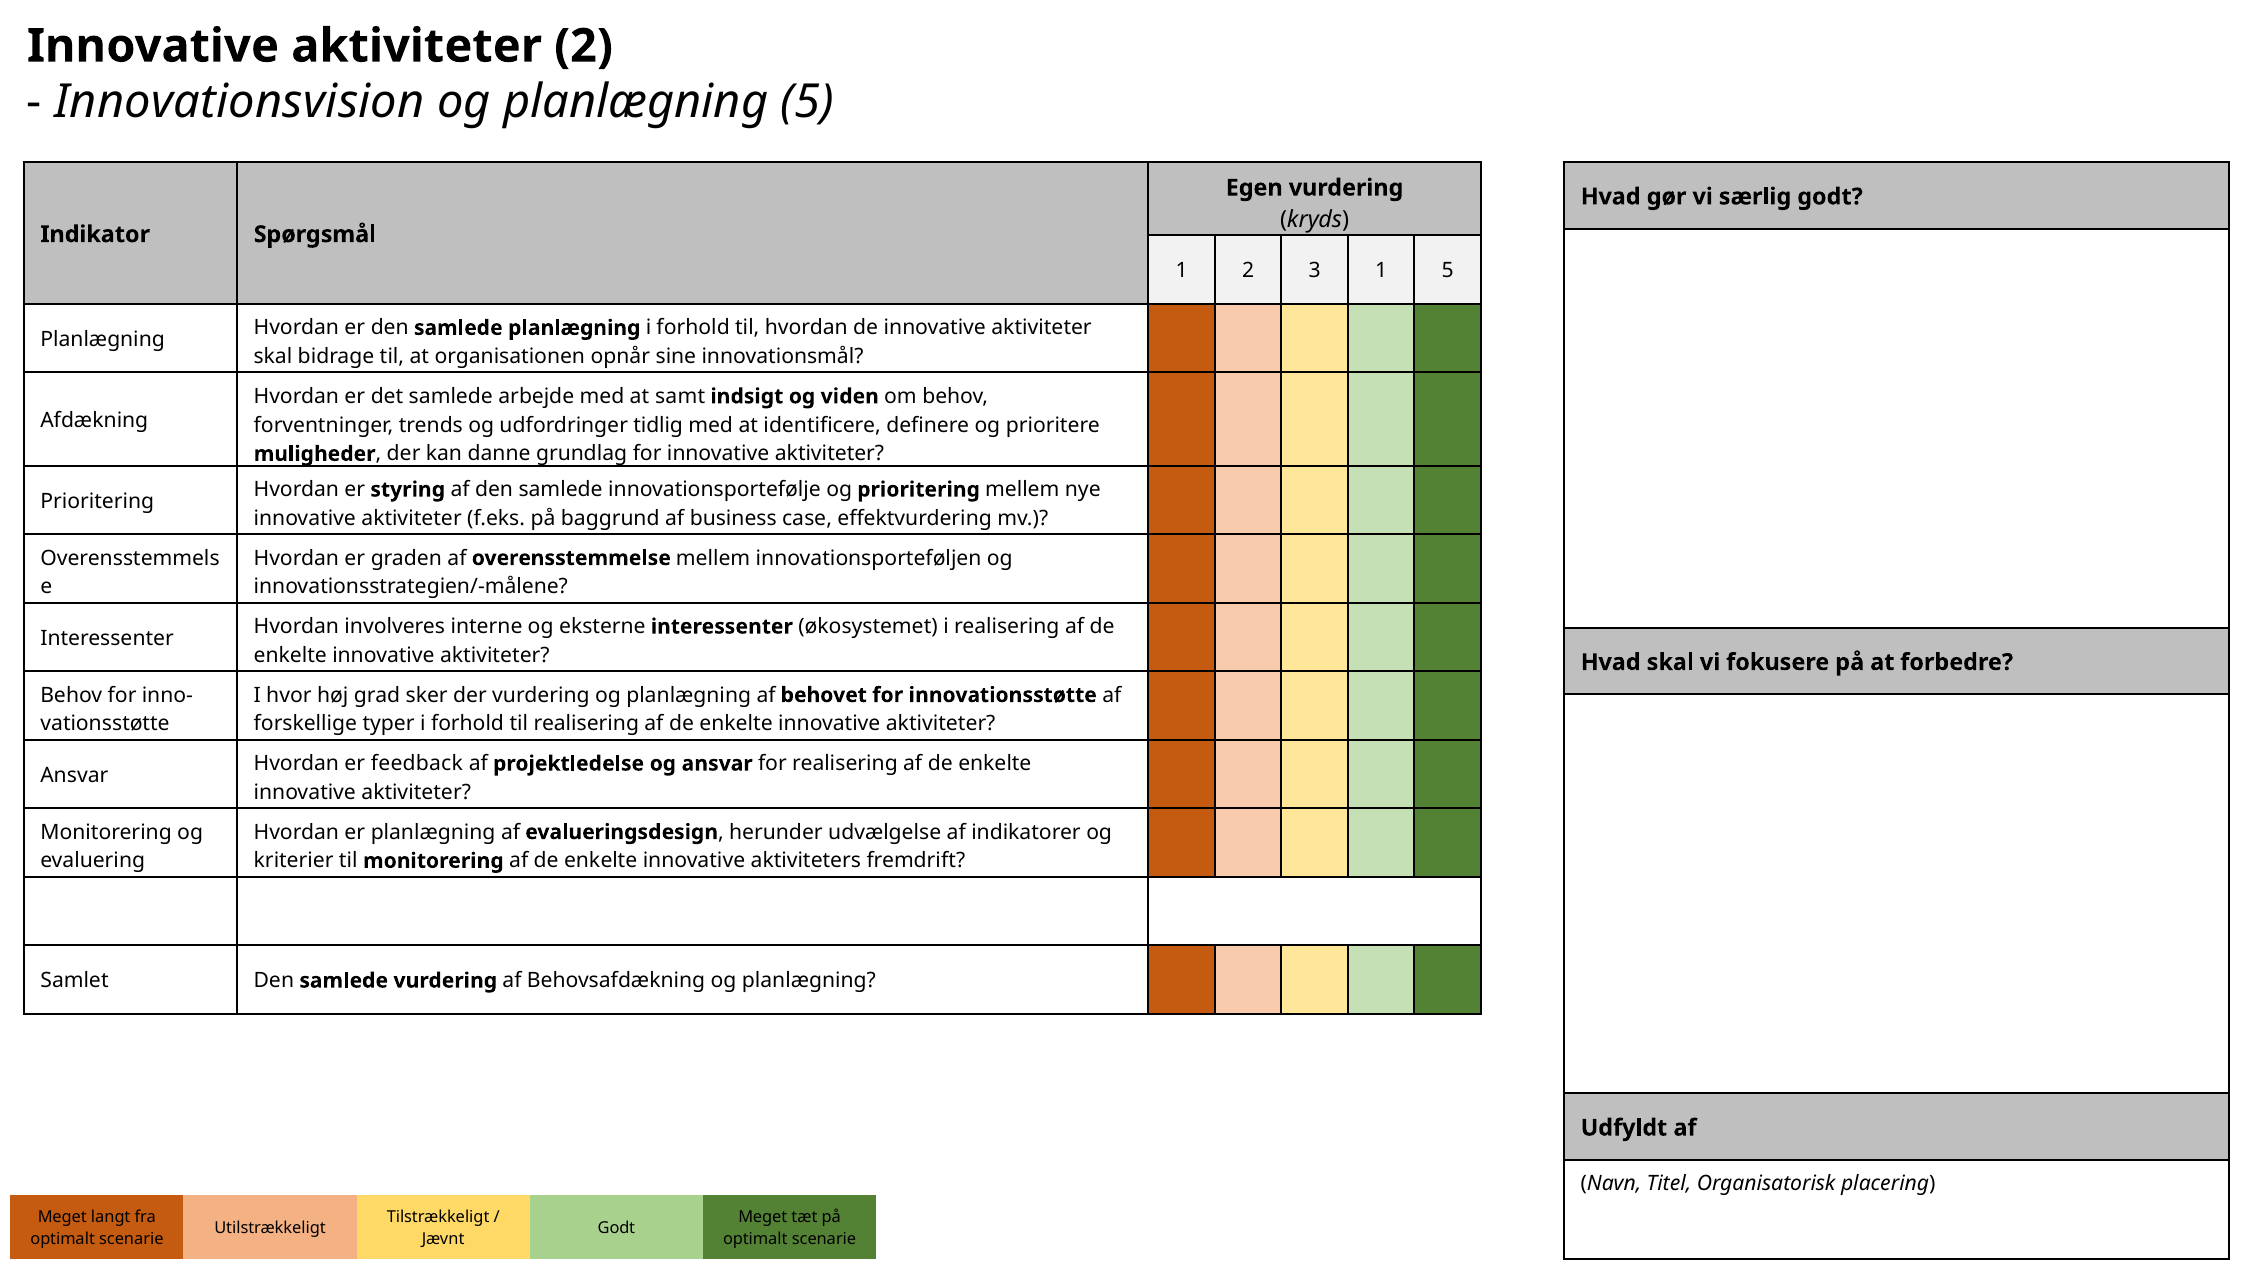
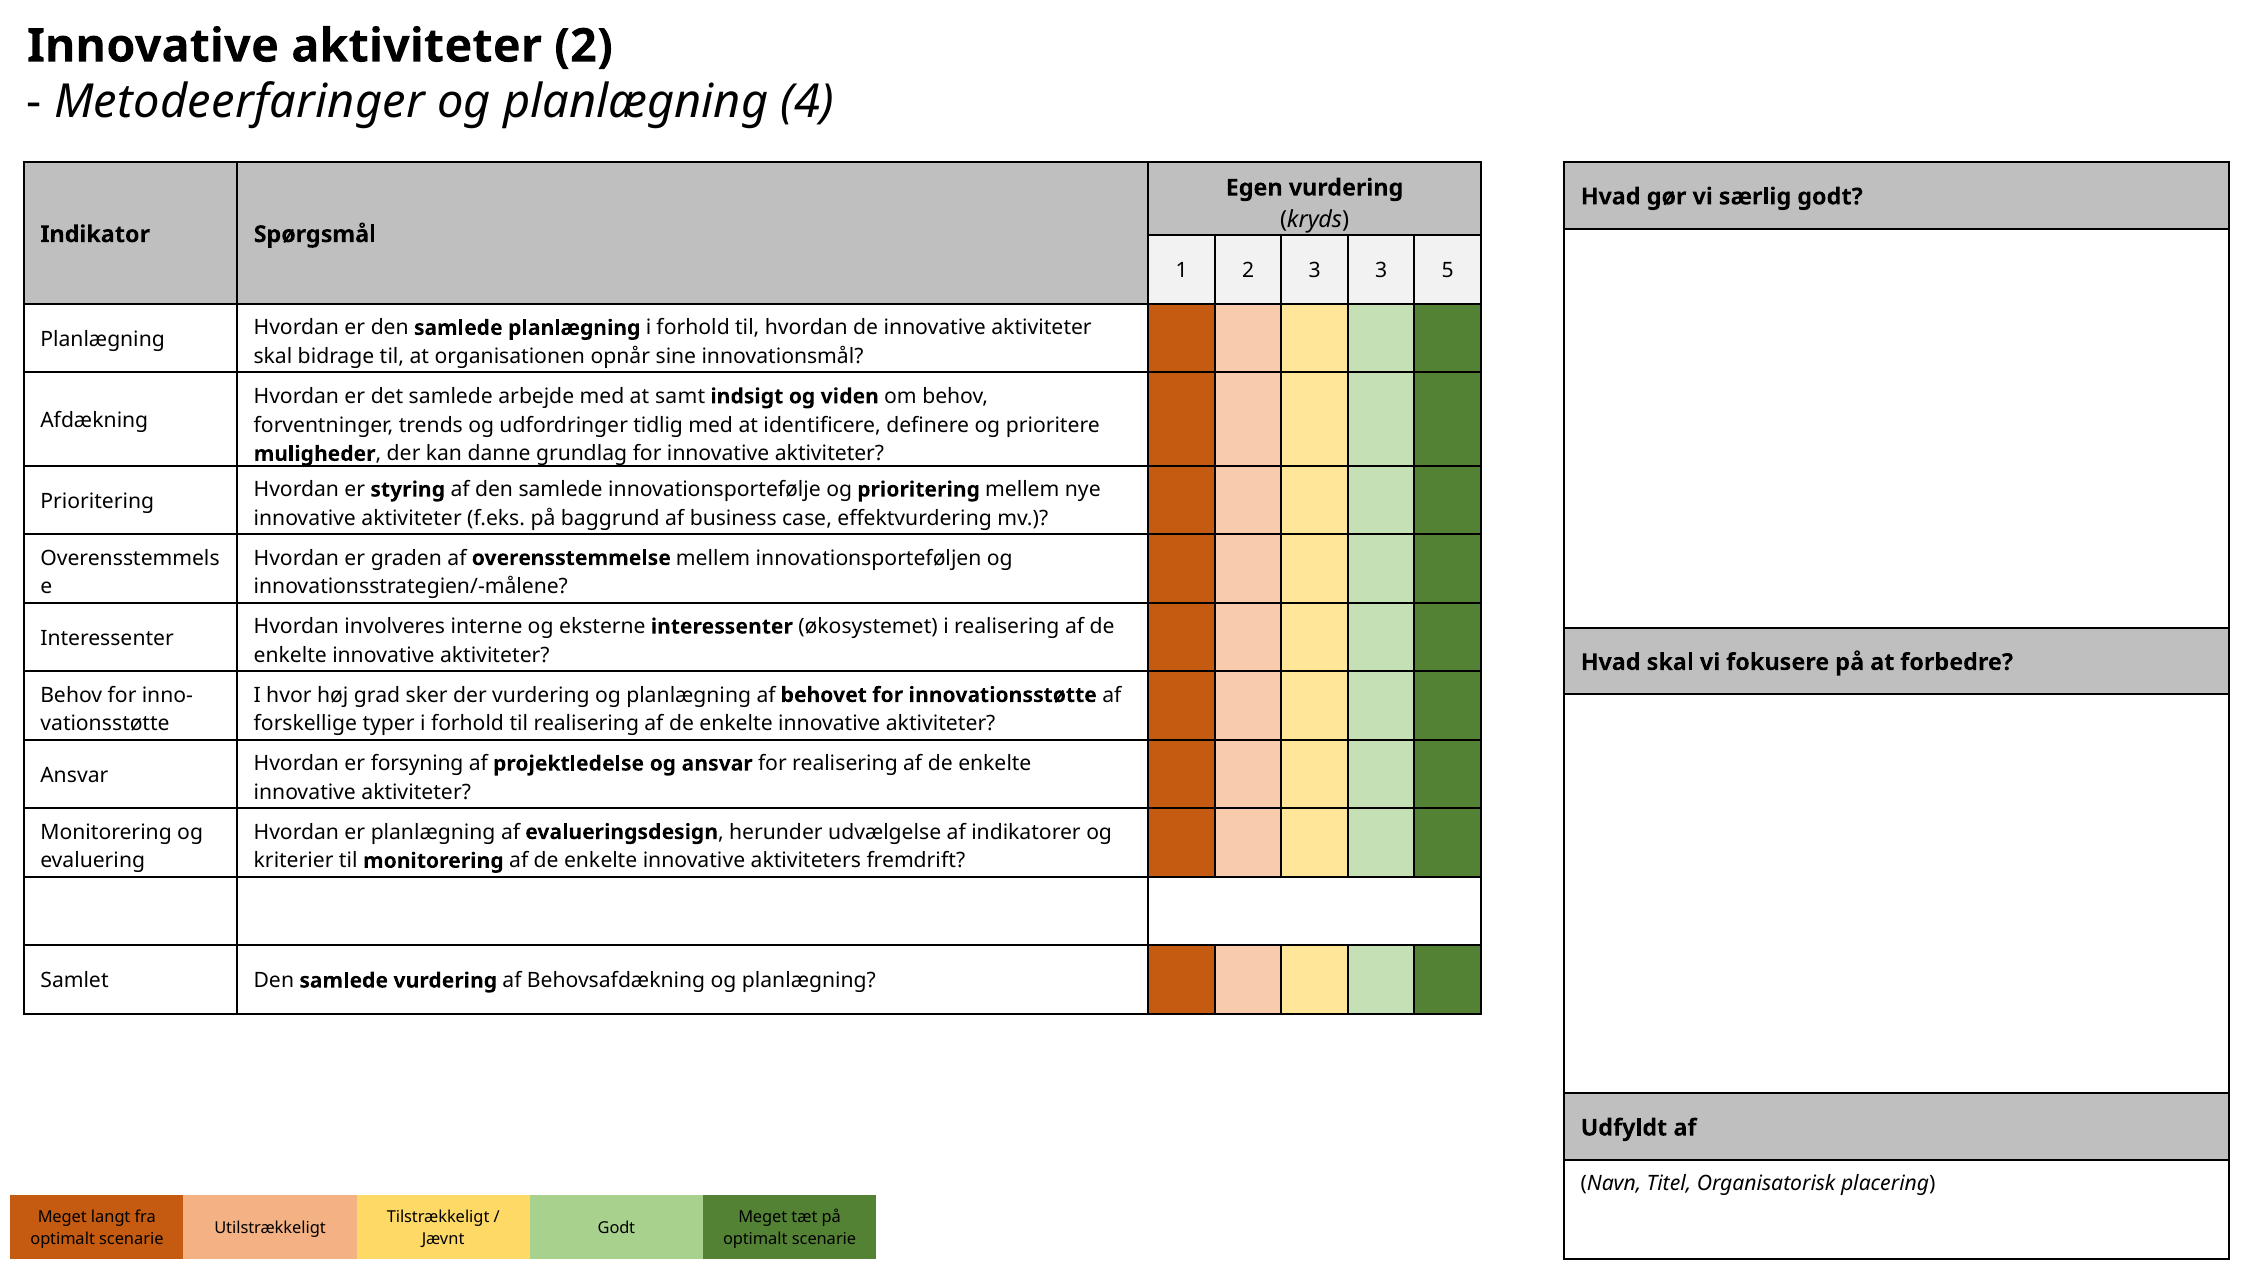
Innovationsvision: Innovationsvision -> Metodeerfaringer (240, 103)
planlægning 5: 5 -> 4 (807, 103)
3 1: 1 -> 3 (1381, 271)
feedback: feedback -> forsyning (417, 764)
